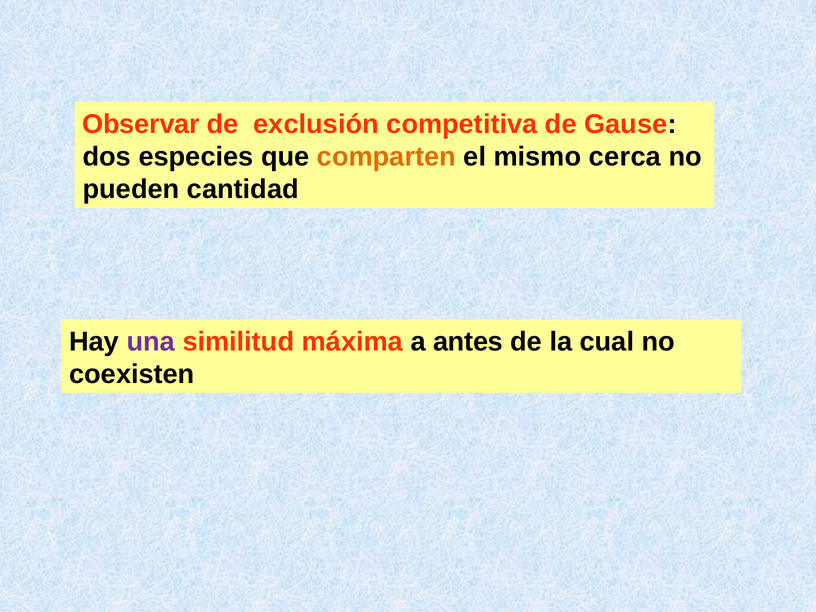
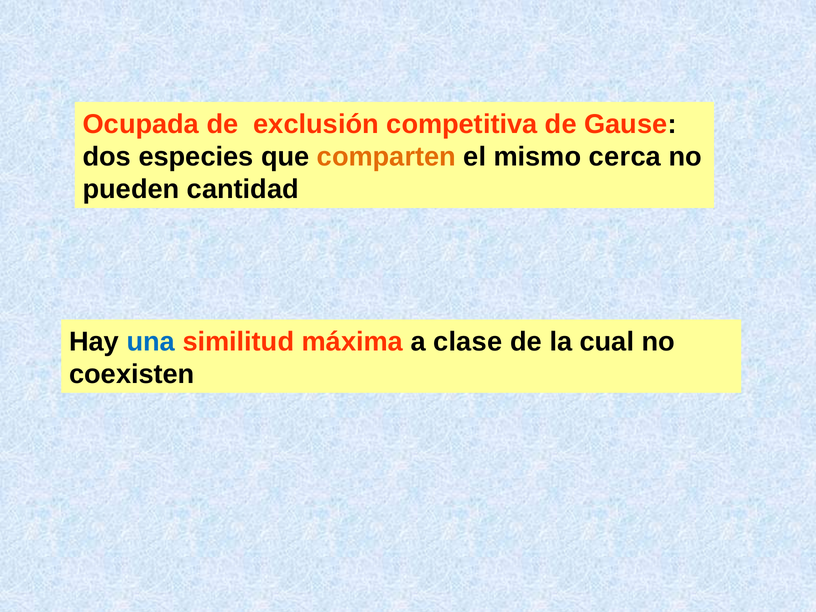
Observar: Observar -> Ocupada (141, 124)
una colour: purple -> blue (151, 342)
antes: antes -> clase (468, 342)
